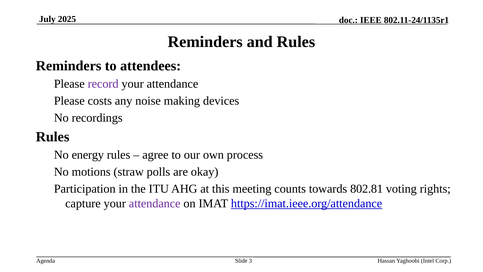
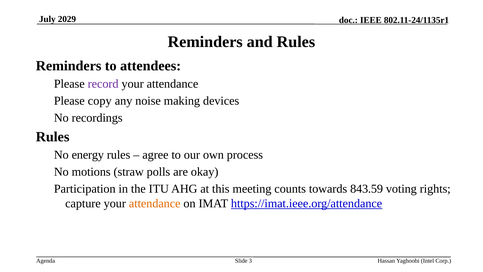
2025: 2025 -> 2029 (67, 19)
costs: costs -> copy (100, 101)
802.81: 802.81 -> 843.59 (367, 189)
attendance colour: purple -> orange (155, 203)
